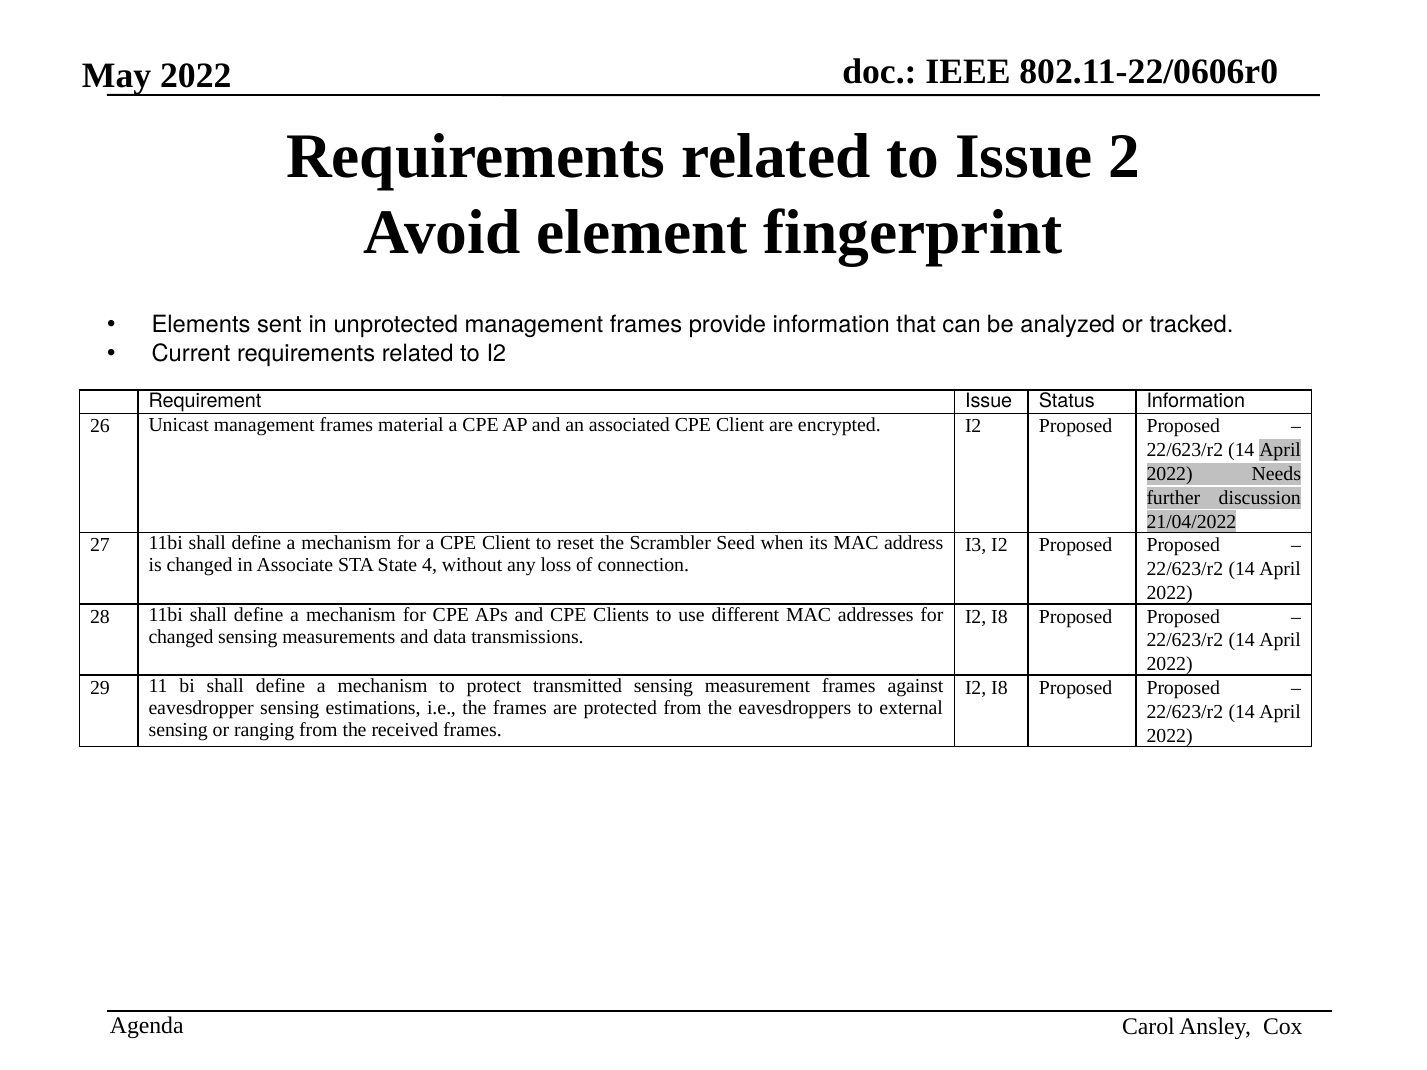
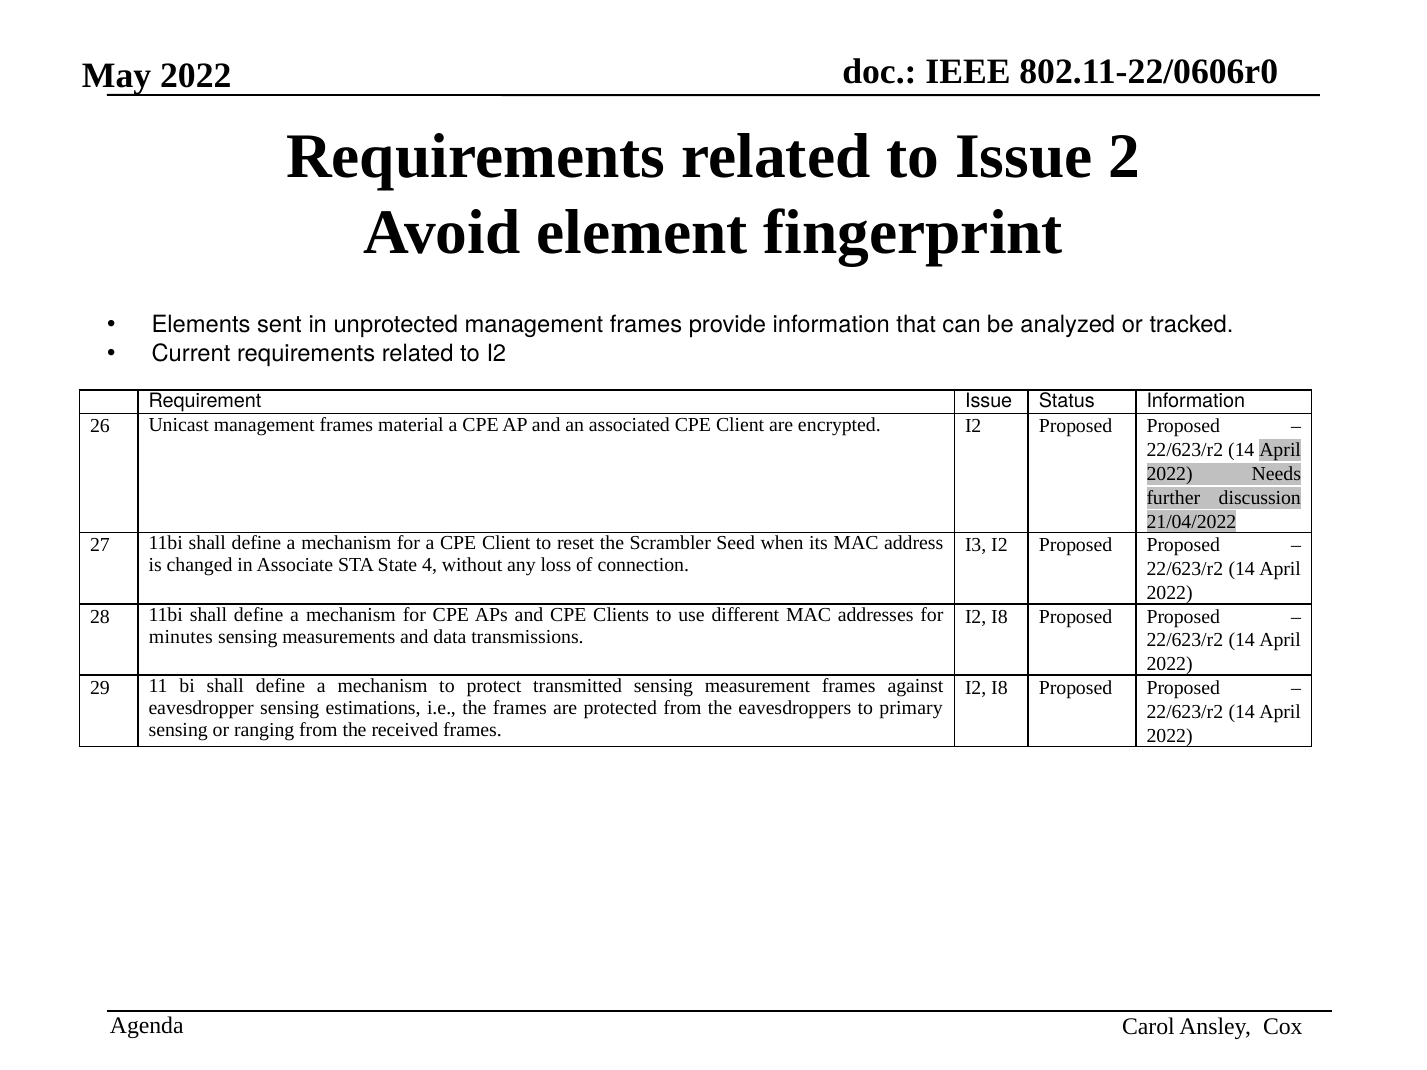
changed: changed -> minutes (181, 637)
external: external -> primary (911, 708)
